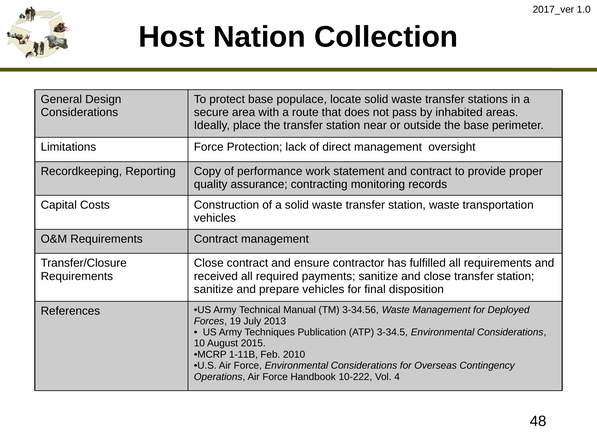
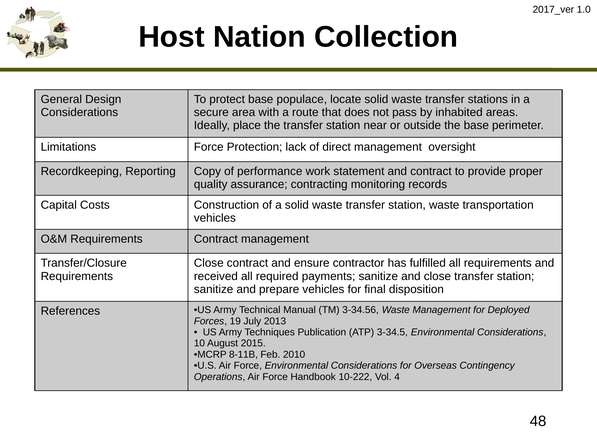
1-11B: 1-11B -> 8-11B (243, 354)
